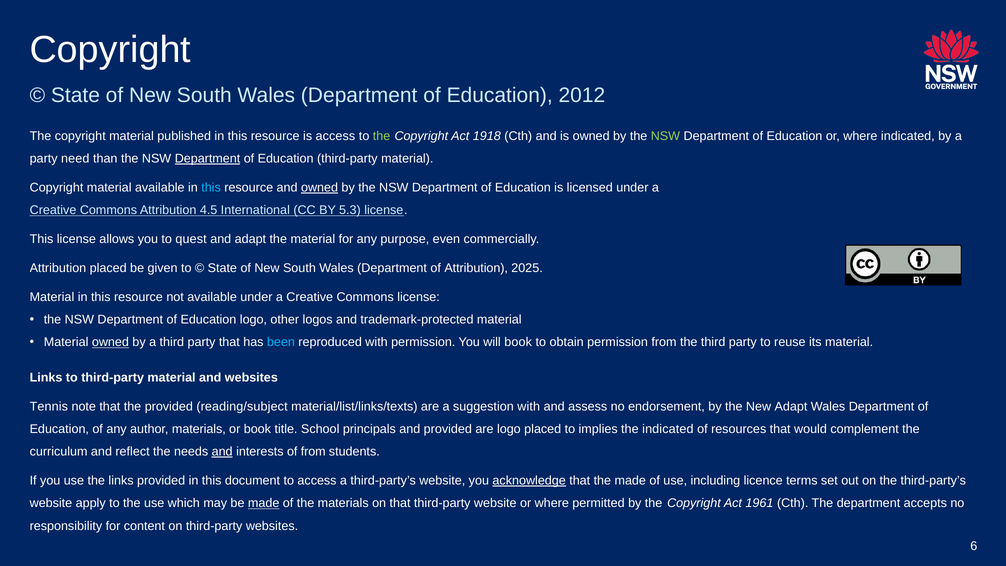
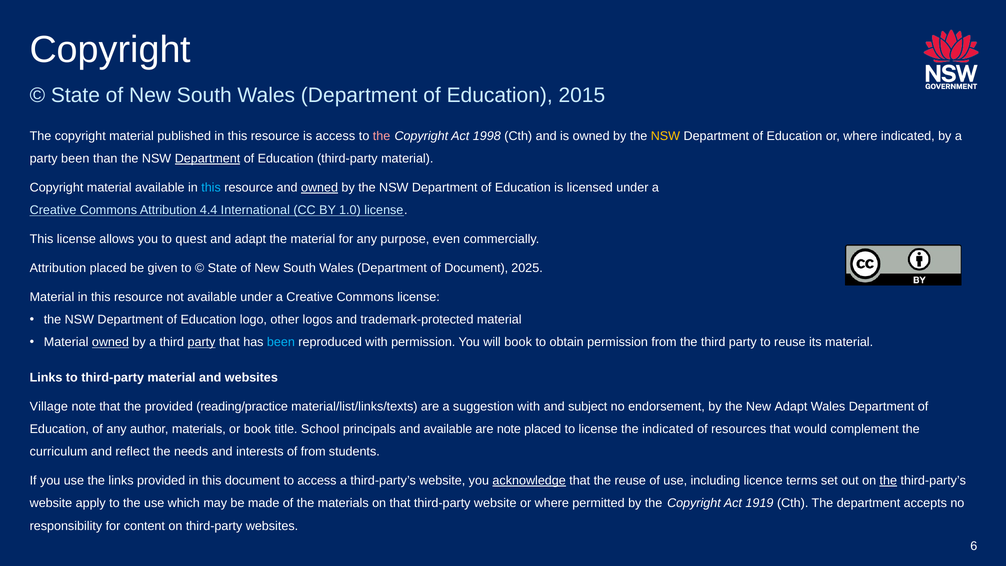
2012: 2012 -> 2015 (582, 95)
the colour: light green -> pink (382, 136)
1918: 1918 -> 1998 (487, 136)
NSW colour: light green -> yellow (665, 136)
party need: need -> been (75, 159)
4.5: 4.5 -> 4.4 (209, 210)
5.3: 5.3 -> 1.0 (350, 210)
of Attribution: Attribution -> Document (476, 268)
party underline: none -> present (201, 342)
Tennis: Tennis -> Village (49, 406)
reading/subject: reading/subject -> reading/practice (242, 406)
assess: assess -> subject (588, 406)
and provided: provided -> available (448, 429)
are logo: logo -> note (509, 429)
to implies: implies -> license (598, 429)
and underline: present -> none (222, 452)
the made: made -> reuse (630, 481)
the underline: none -> present (888, 481)
made underline: present -> none (264, 503)
1961: 1961 -> 1919 (759, 503)
